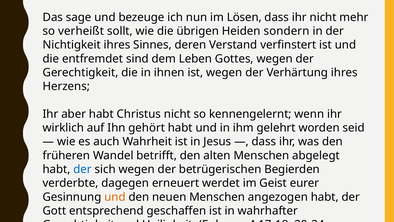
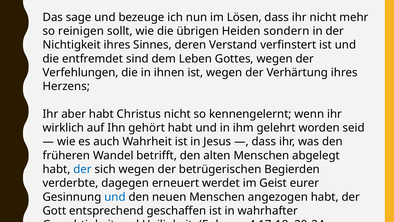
verheißt: verheißt -> reinigen (81, 31)
Gerechtigkeit: Gerechtigkeit -> Verfehlungen (81, 72)
und colour: orange -> blue (115, 197)
